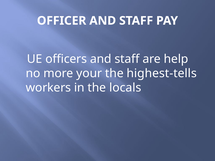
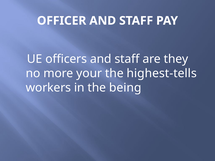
help: help -> they (176, 59)
locals: locals -> being (125, 88)
